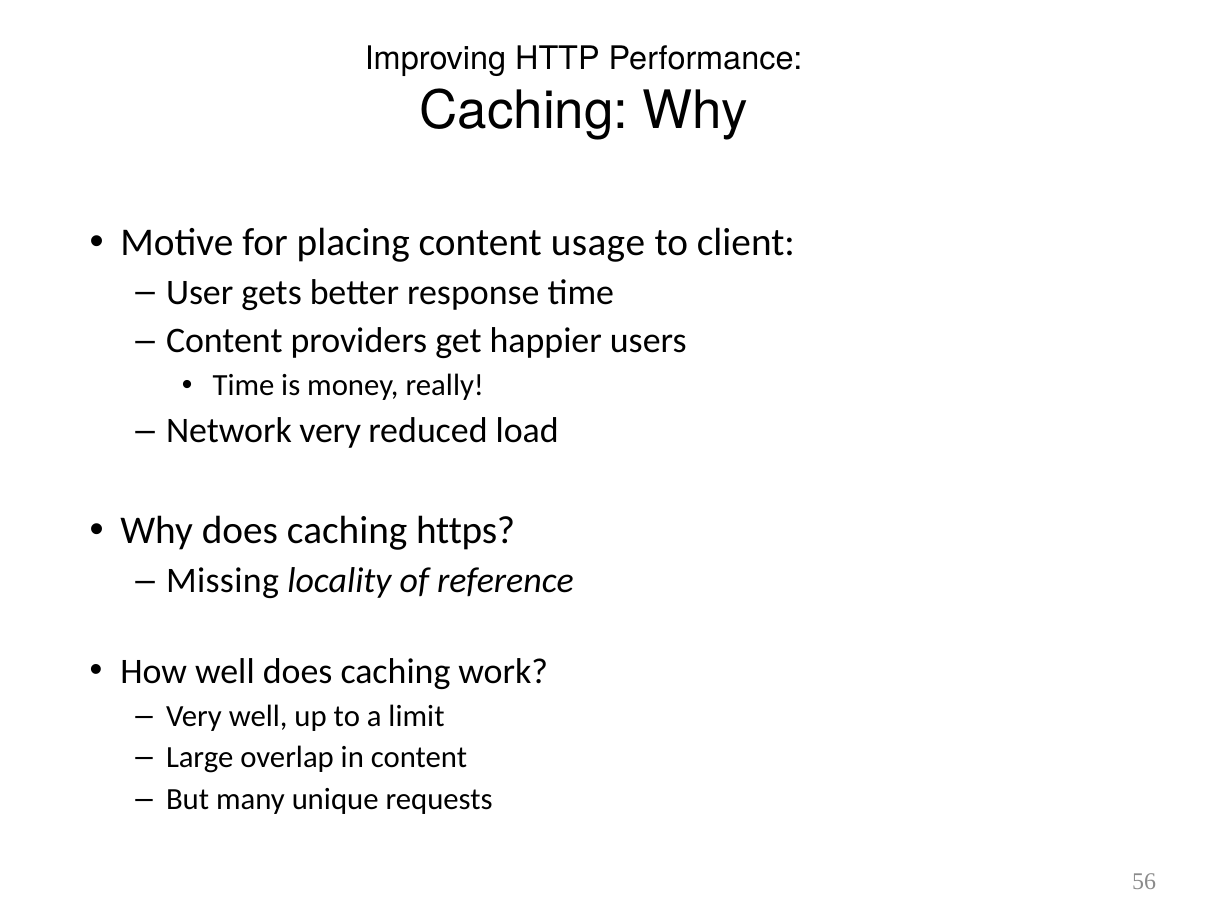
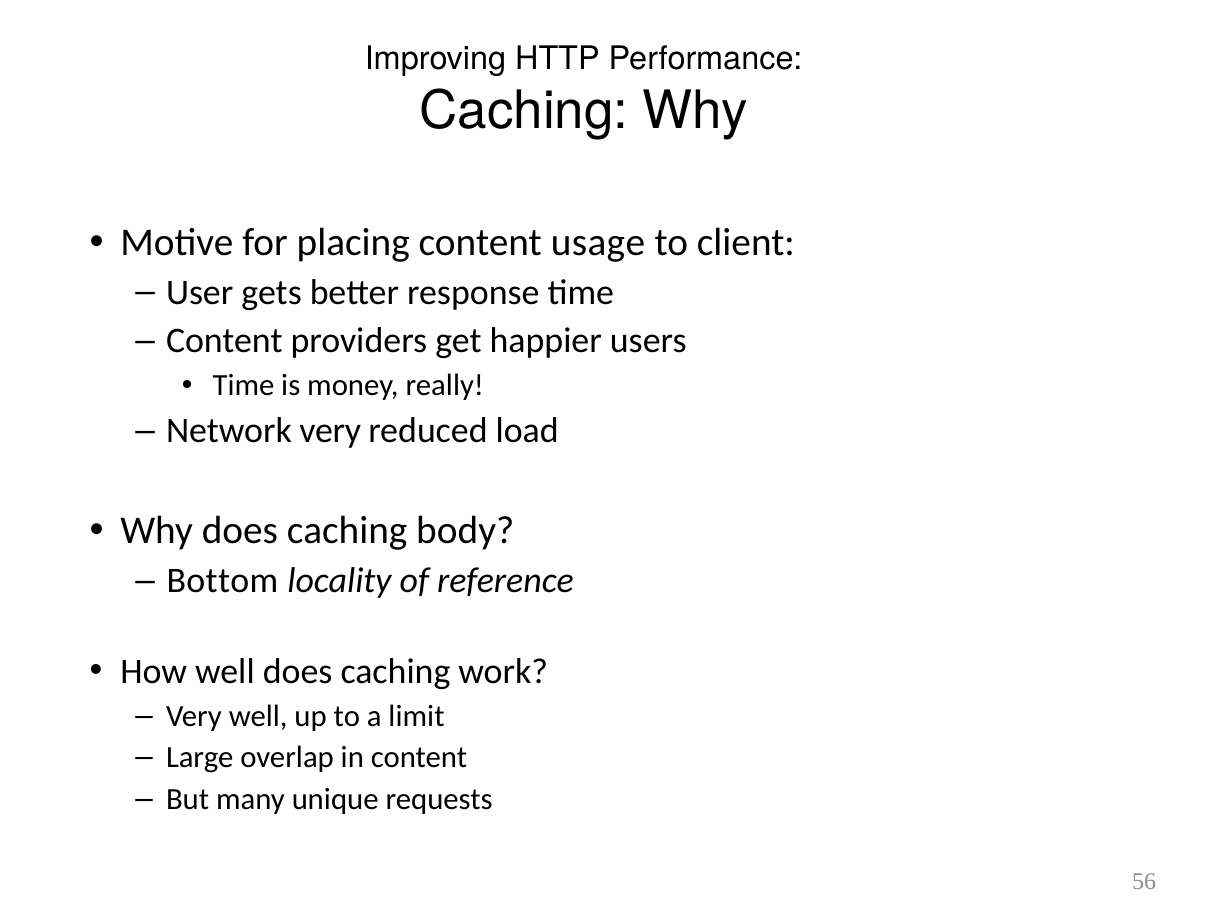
https: https -> body (465, 530)
Missing: Missing -> Bottom (222, 581)
